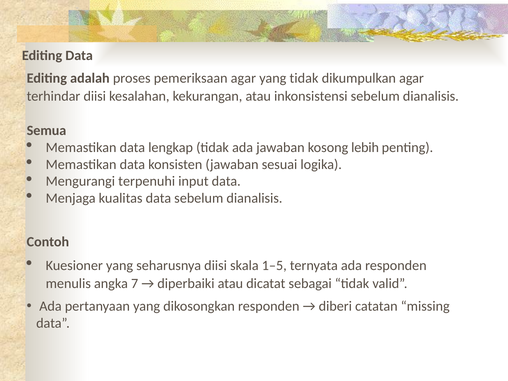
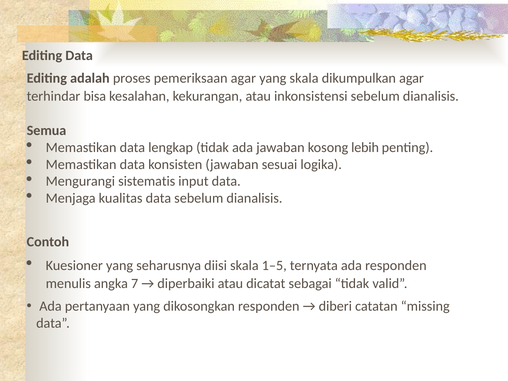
yang tidak: tidak -> skala (304, 78)
terhindar diisi: diisi -> bisa (95, 96)
terpenuhi: terpenuhi -> sistematis (147, 181)
